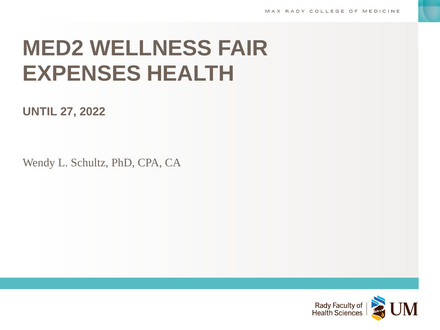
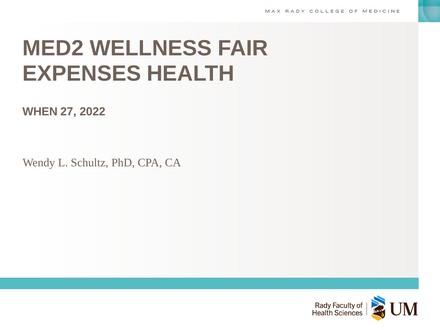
UNTIL: UNTIL -> WHEN (40, 112)
